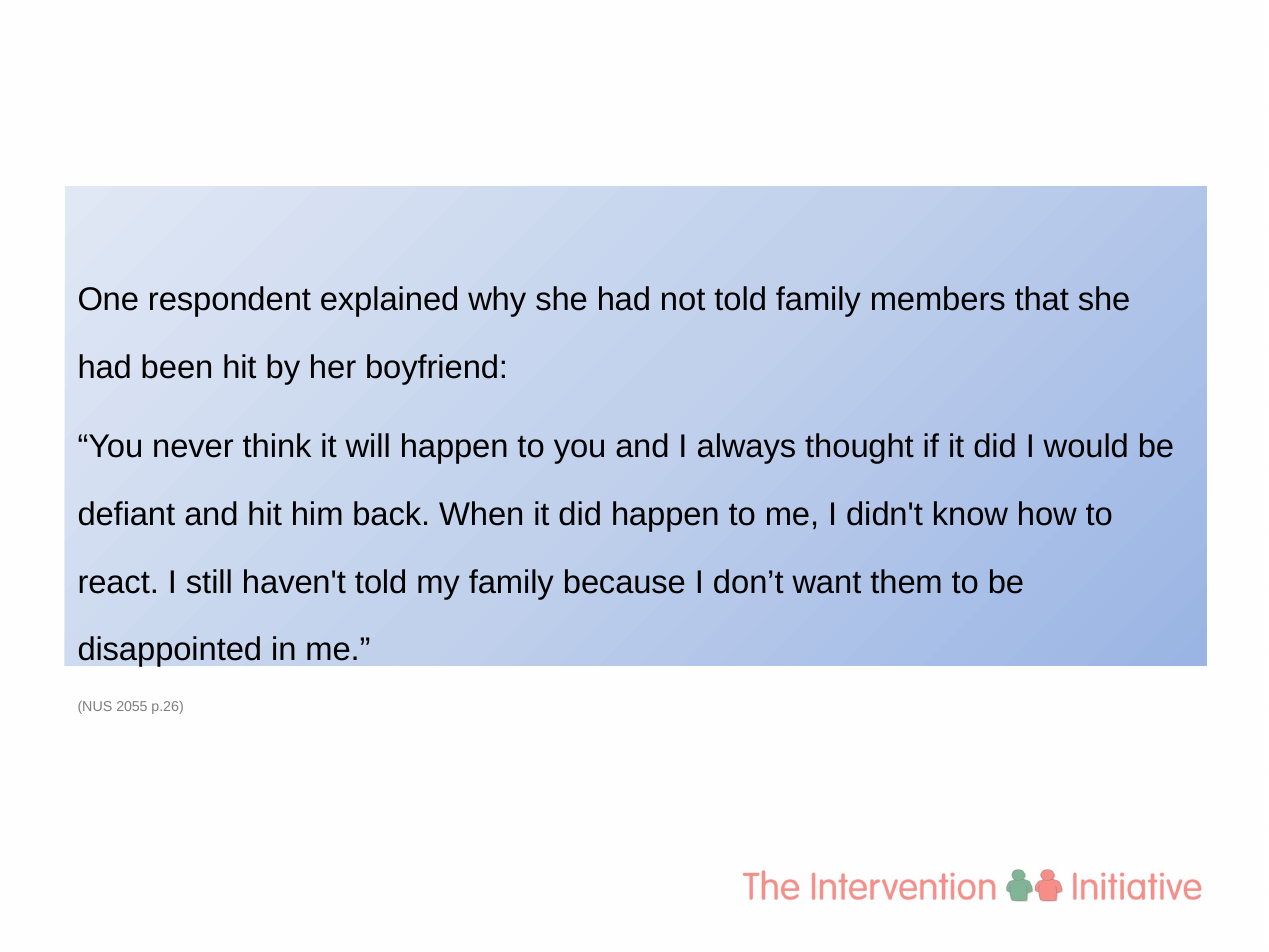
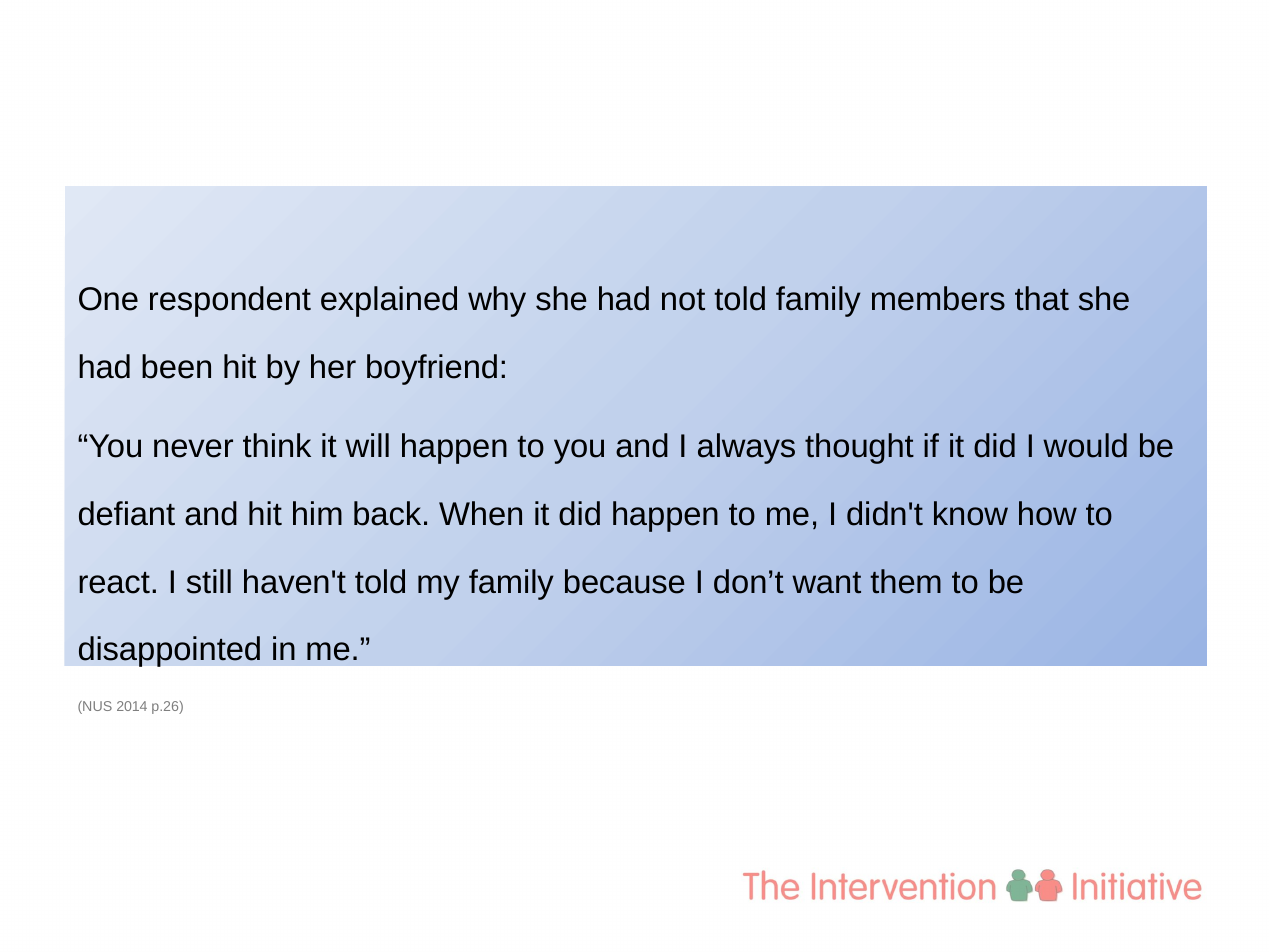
2055: 2055 -> 2014 (132, 706)
